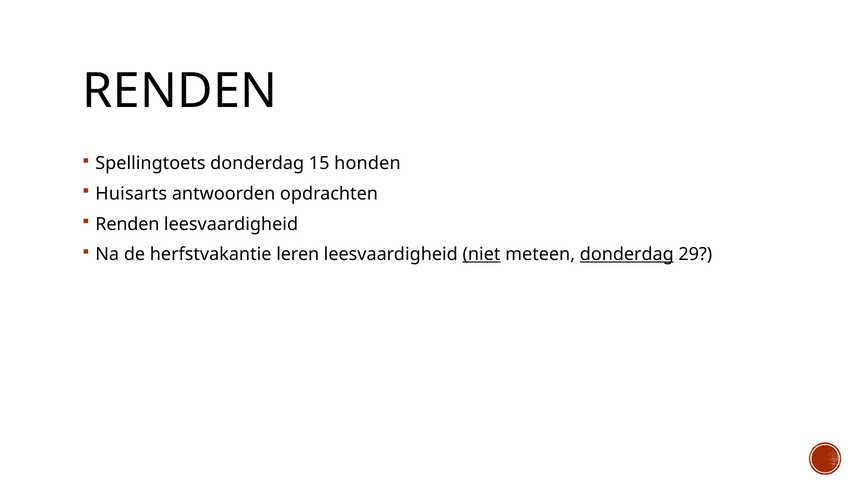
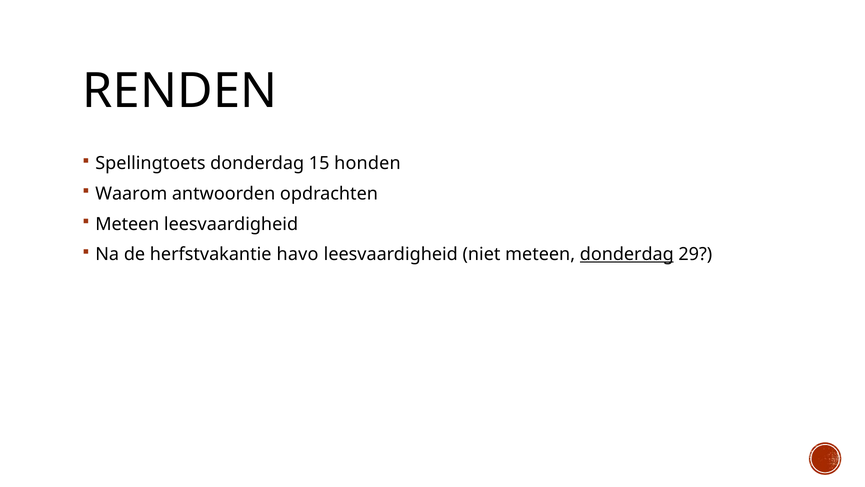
Huisarts: Huisarts -> Waarom (131, 194)
Renden: Renden -> Meteen (127, 224)
leren: leren -> havo (298, 254)
niet underline: present -> none (482, 254)
